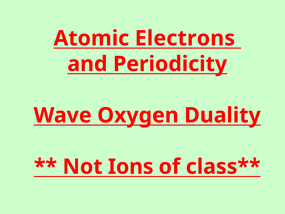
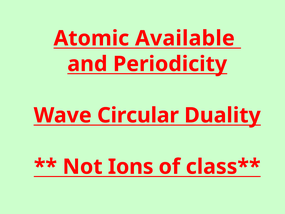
Electrons: Electrons -> Available (185, 38)
Oxygen: Oxygen -> Circular (138, 115)
